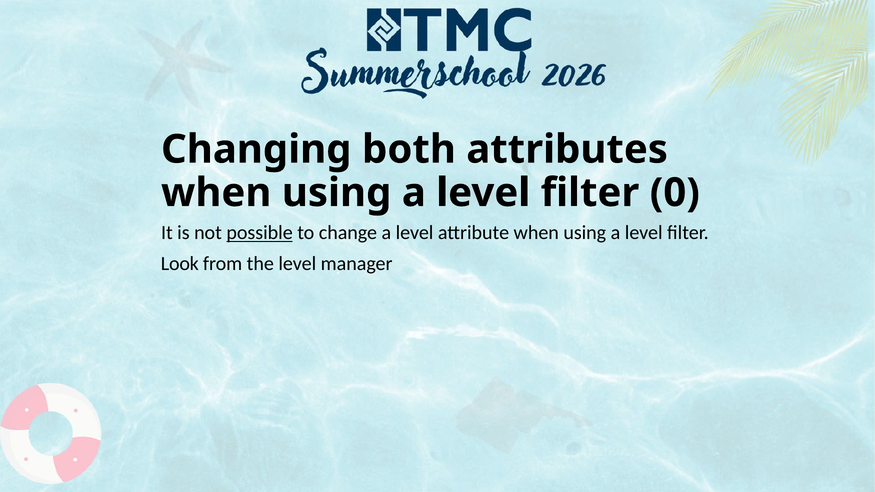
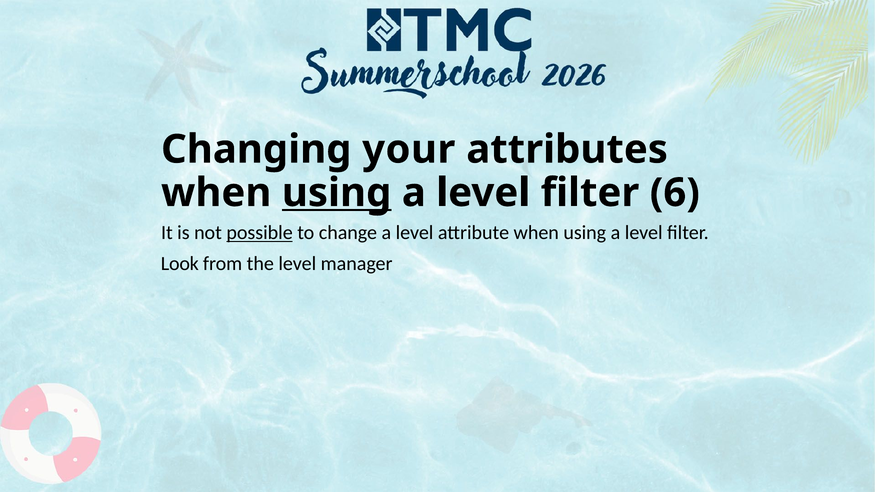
both: both -> your (409, 149)
using underline: none -> present (337, 193)
0: 0 -> 6 (675, 193)
